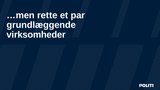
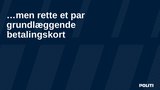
virksomheder: virksomheder -> betalingskort (36, 35)
